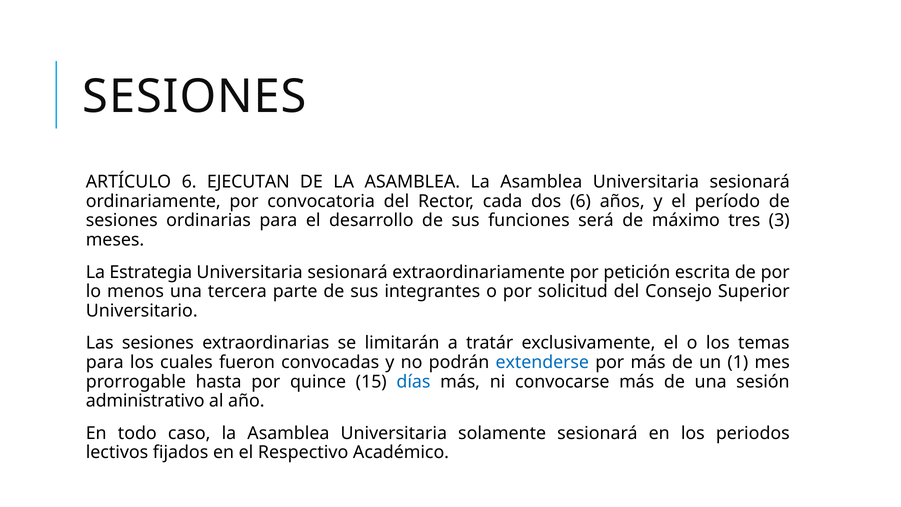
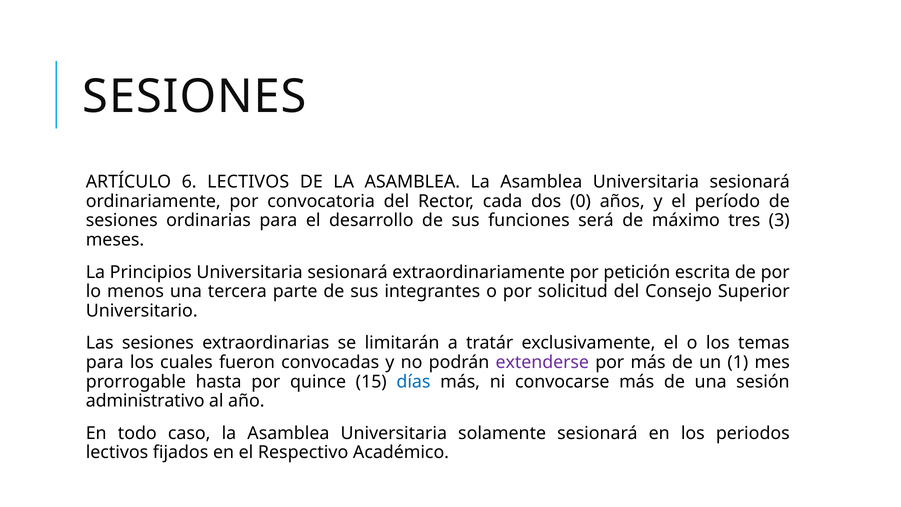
6 EJECUTAN: EJECUTAN -> LECTIVOS (248, 182)
dos 6: 6 -> 0 (580, 201)
Estrategia: Estrategia -> Principios (151, 272)
extenderse colour: blue -> purple (542, 362)
